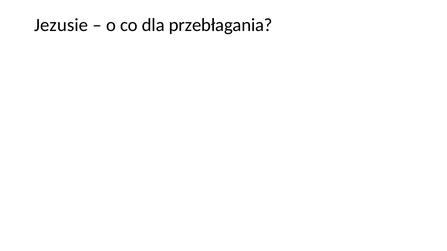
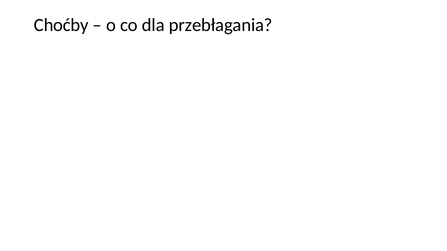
Jezusie: Jezusie -> Choćby (61, 25)
